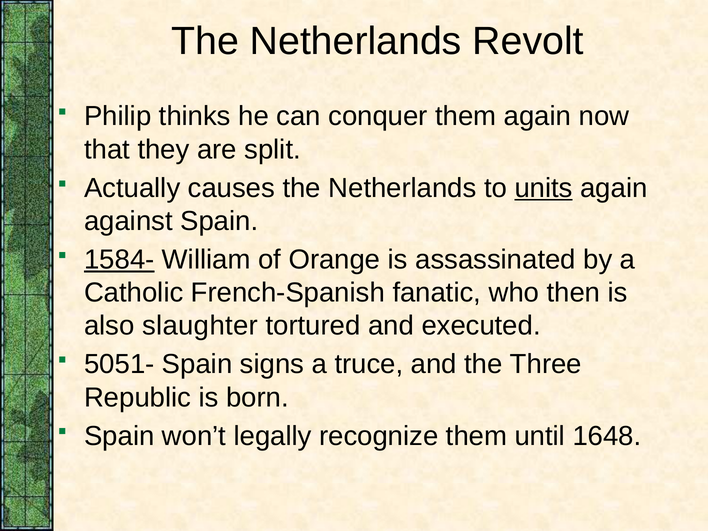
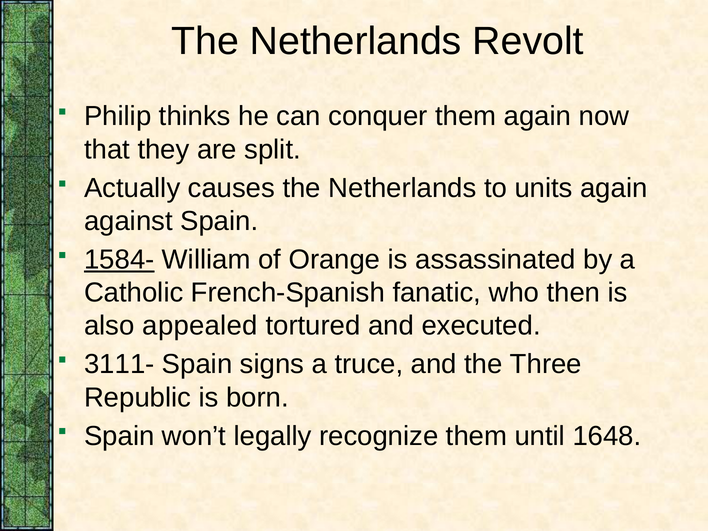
units underline: present -> none (544, 188)
slaughter: slaughter -> appealed (200, 326)
5051-: 5051- -> 3111- (119, 364)
